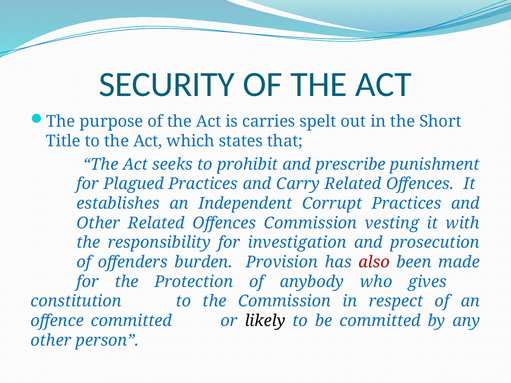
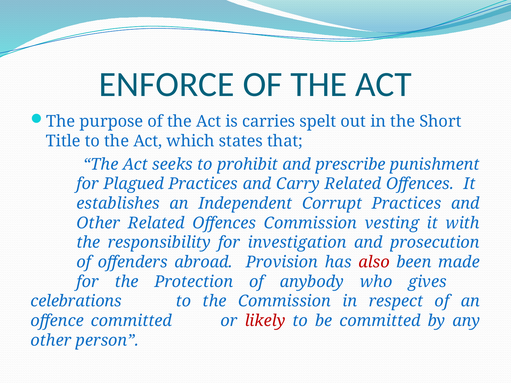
SECURITY: SECURITY -> ENFORCE (167, 84)
burden: burden -> abroad (204, 262)
constitution: constitution -> celebrations (76, 301)
likely colour: black -> red (265, 321)
